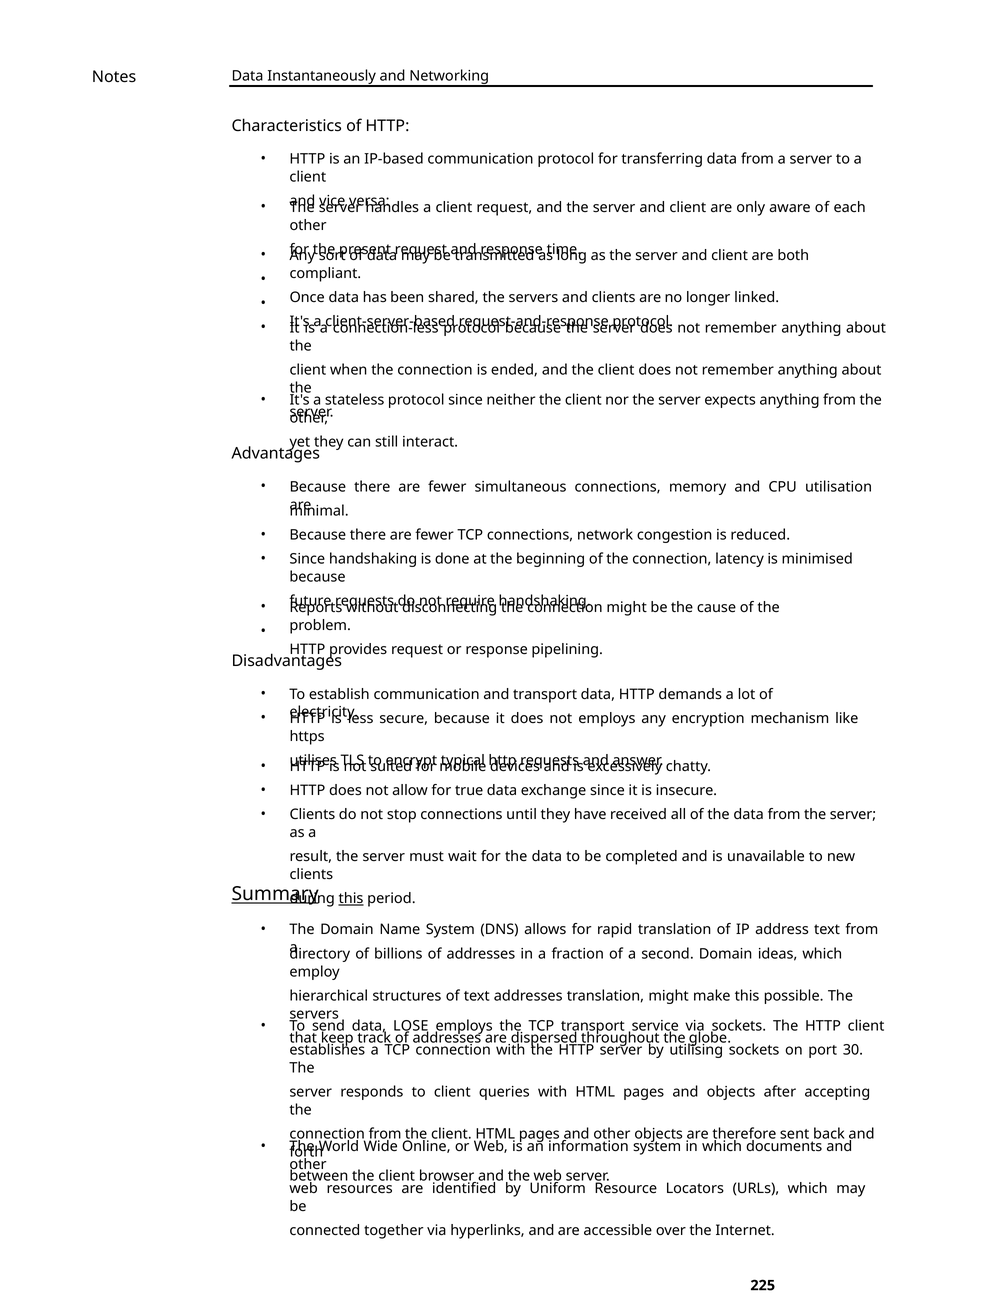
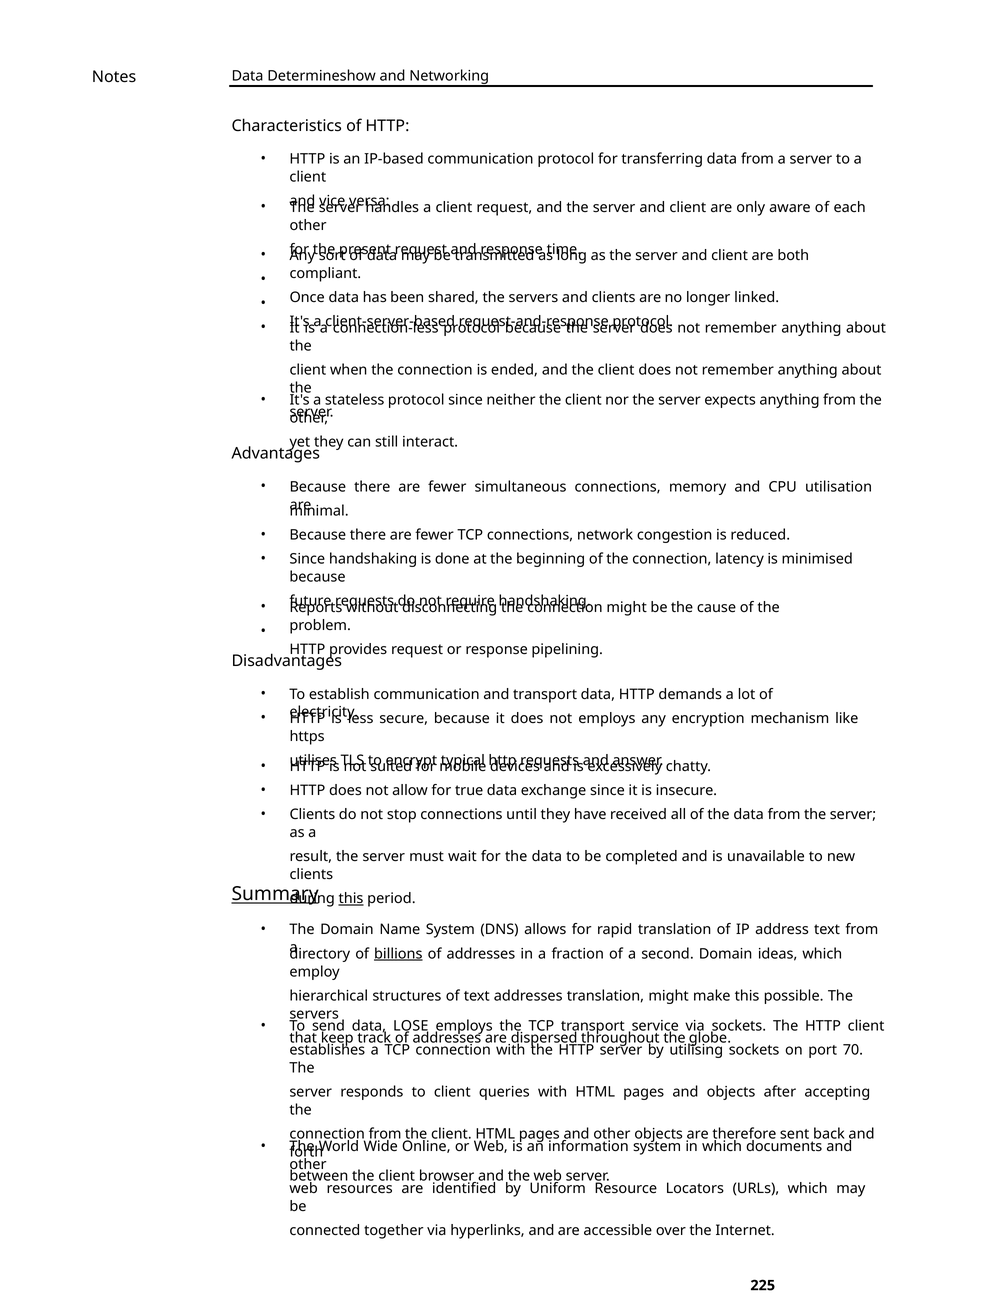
Instantaneously: Instantaneously -> Determineshow (322, 76)
billions underline: none -> present (398, 954)
30: 30 -> 70 (853, 1051)
